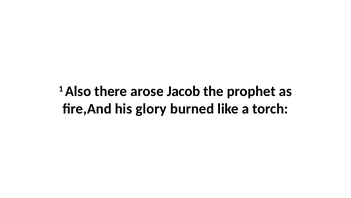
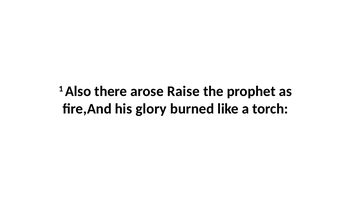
Jacob: Jacob -> Raise (183, 91)
